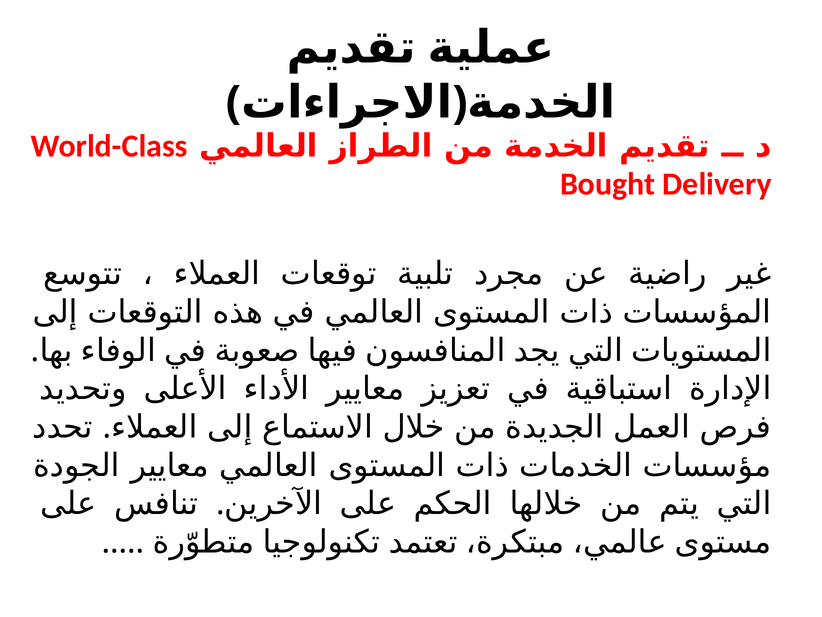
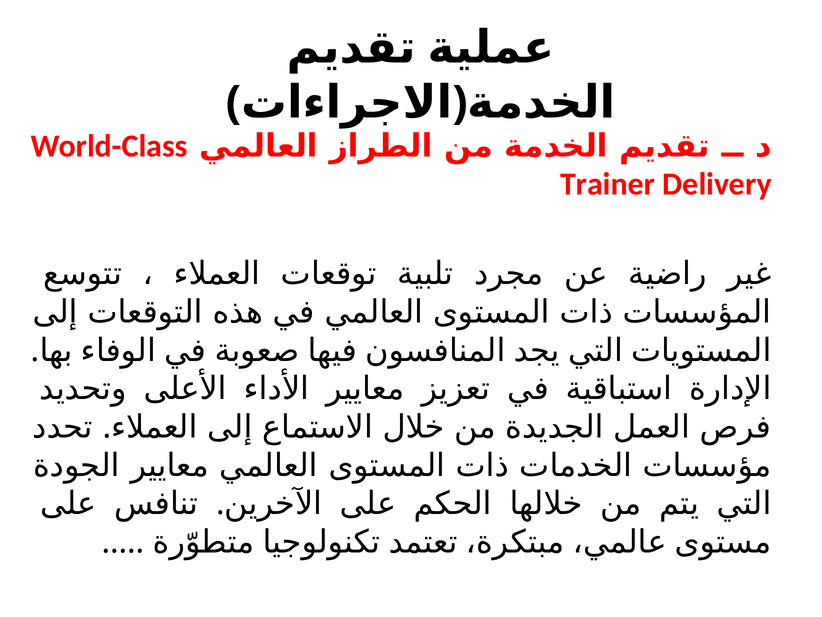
Bought: Bought -> Trainer (608, 184)
